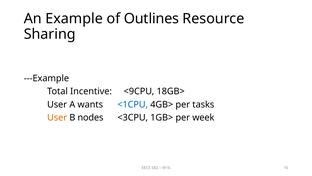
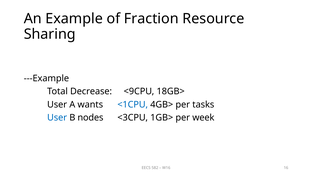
Outlines: Outlines -> Fraction (151, 18)
Incentive: Incentive -> Decrease (91, 91)
User colour: orange -> blue (57, 117)
